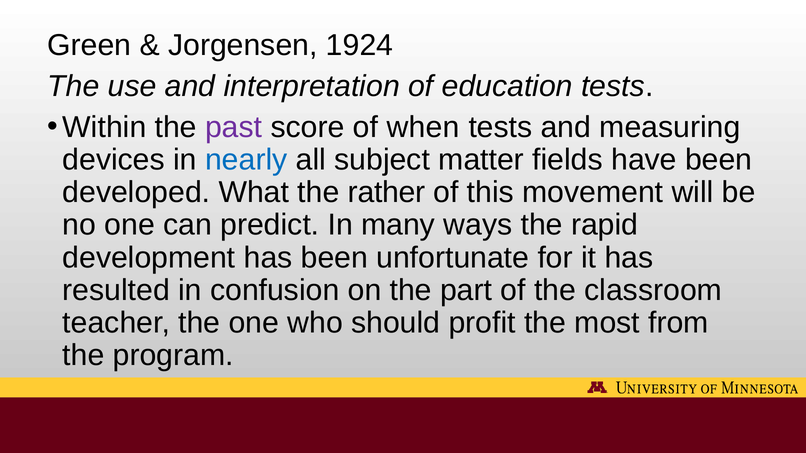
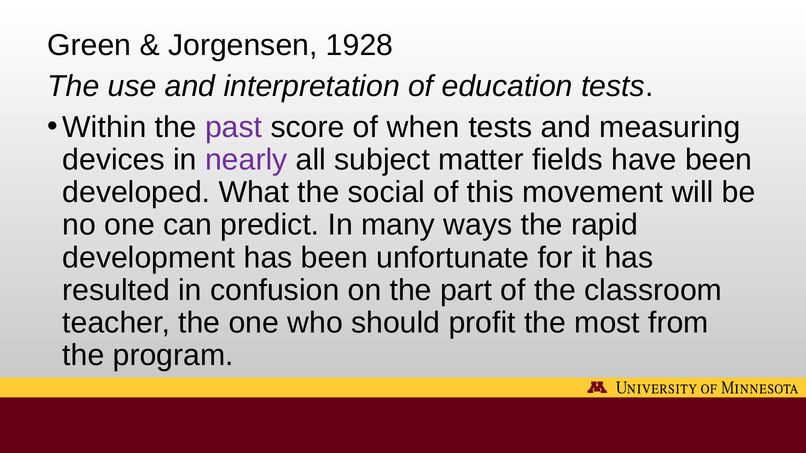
1924: 1924 -> 1928 (360, 45)
nearly colour: blue -> purple (246, 160)
rather: rather -> social (386, 193)
